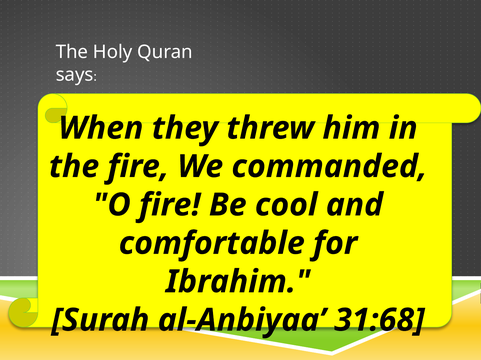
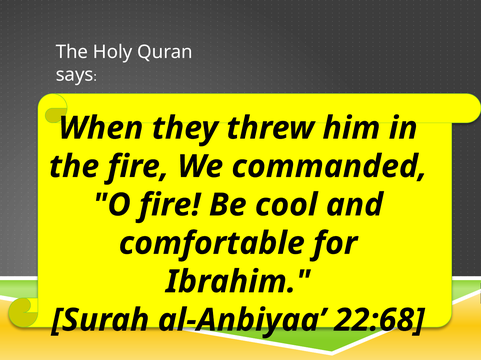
31:68: 31:68 -> 22:68 (379, 321)
